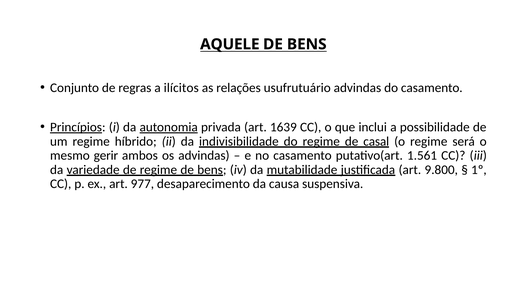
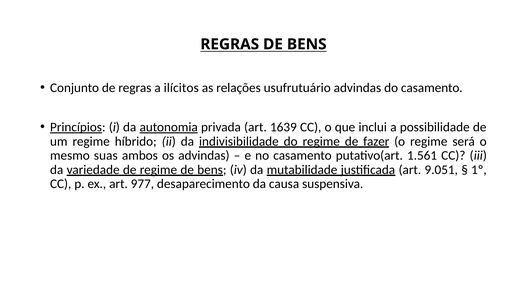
AQUELE: AQUELE -> REGRAS (230, 44)
casal: casal -> fazer (376, 142)
gerir: gerir -> suas (106, 156)
9.800: 9.800 -> 9.051 (441, 170)
